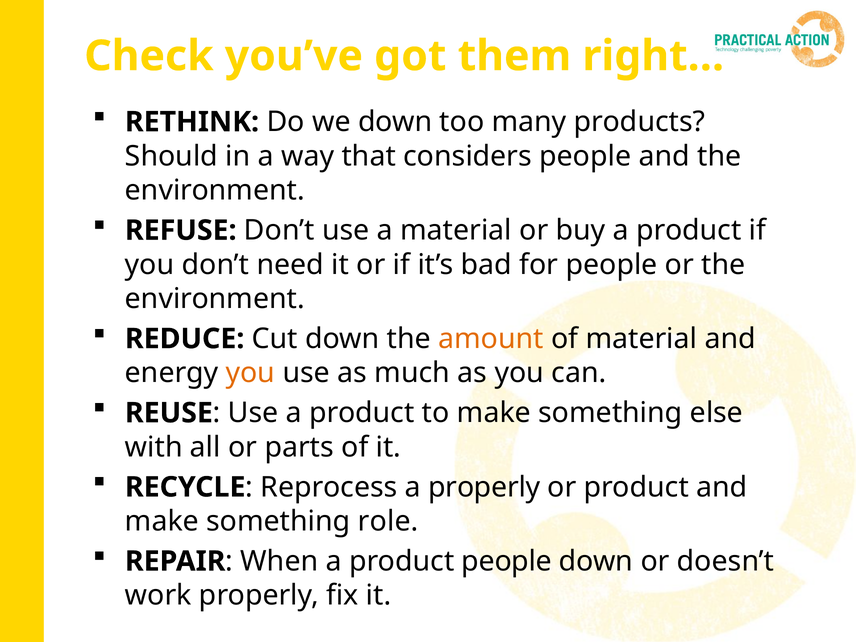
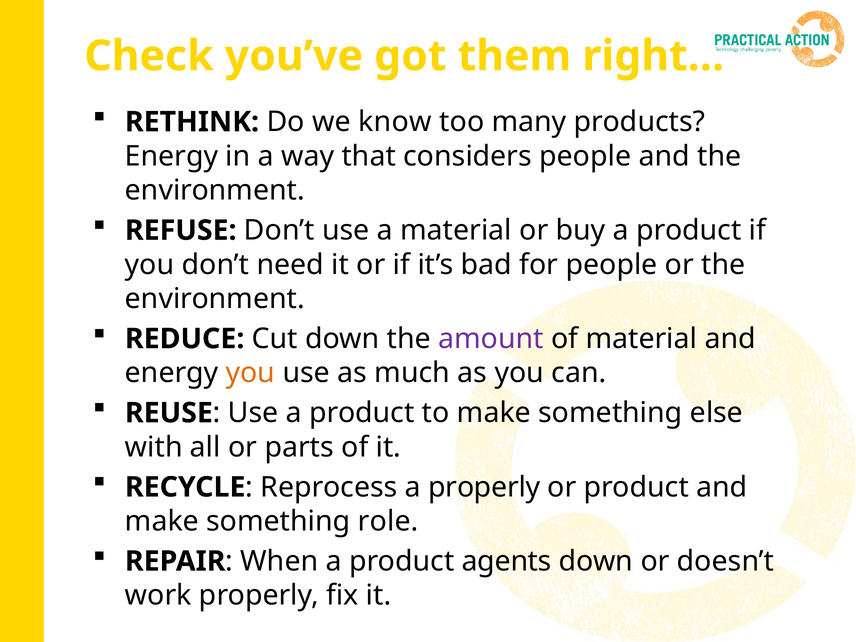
we down: down -> know (395, 122)
Should: Should -> Energy (172, 156)
amount colour: orange -> purple (491, 339)
product people: people -> agents (507, 561)
